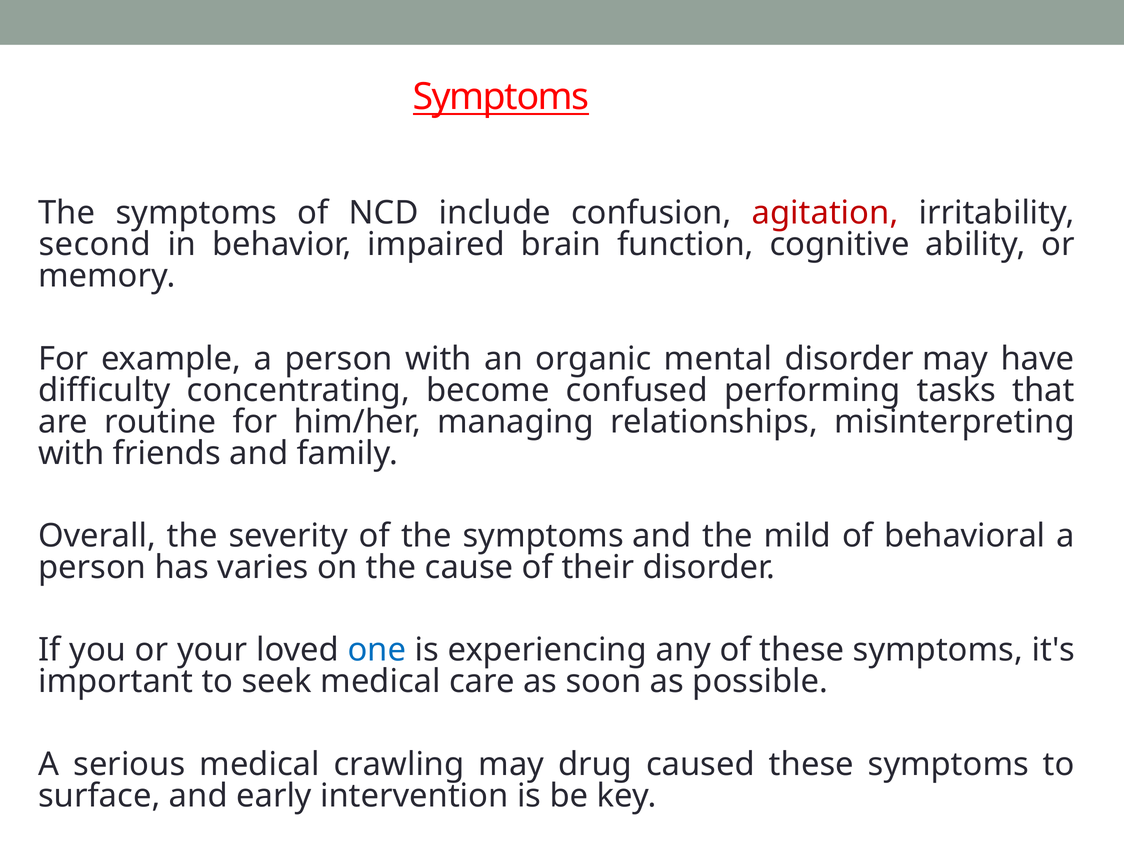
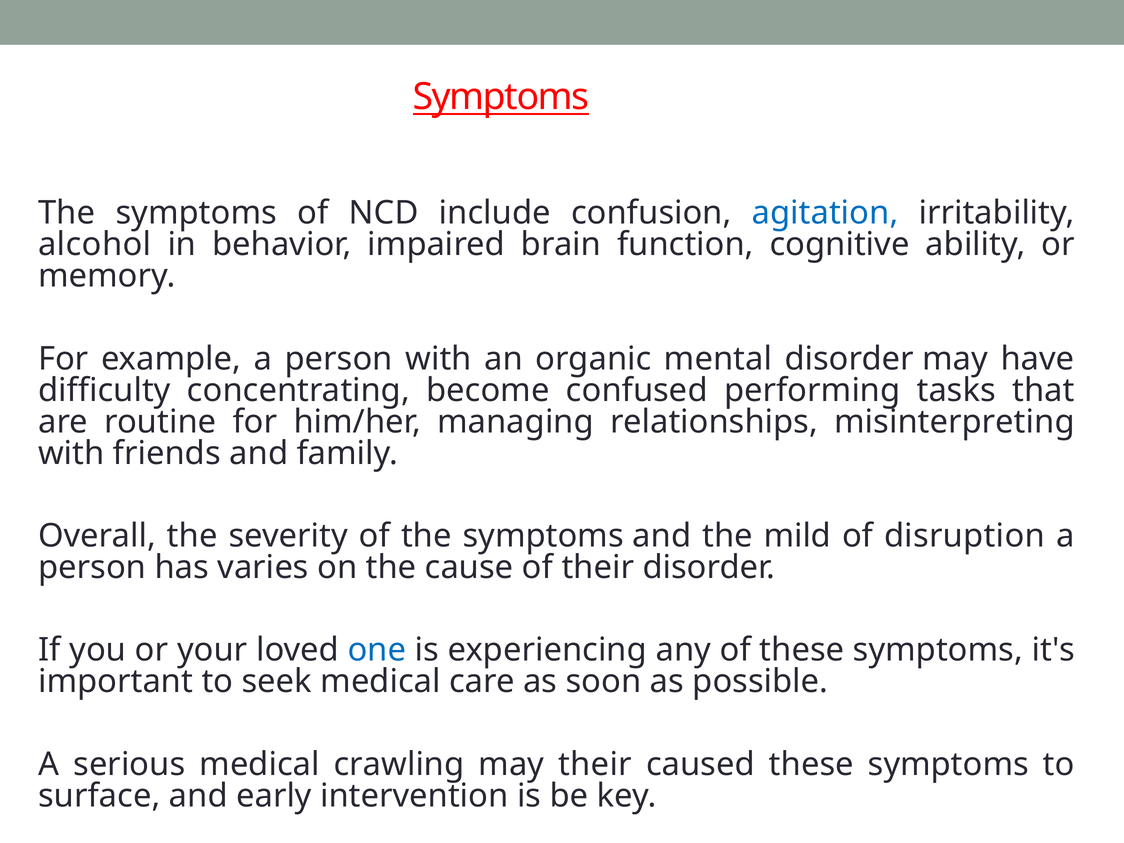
agitation colour: red -> blue (825, 213)
second: second -> alcohol (95, 245)
behavioral: behavioral -> disruption (965, 536)
may drug: drug -> their (595, 764)
